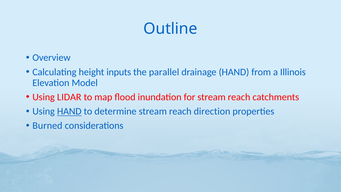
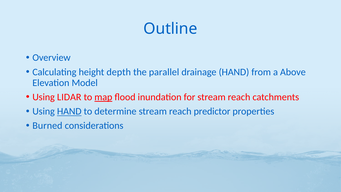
inputs: inputs -> depth (119, 72)
Illinois: Illinois -> Above (293, 72)
map underline: none -> present (103, 97)
direction: direction -> predictor (212, 111)
